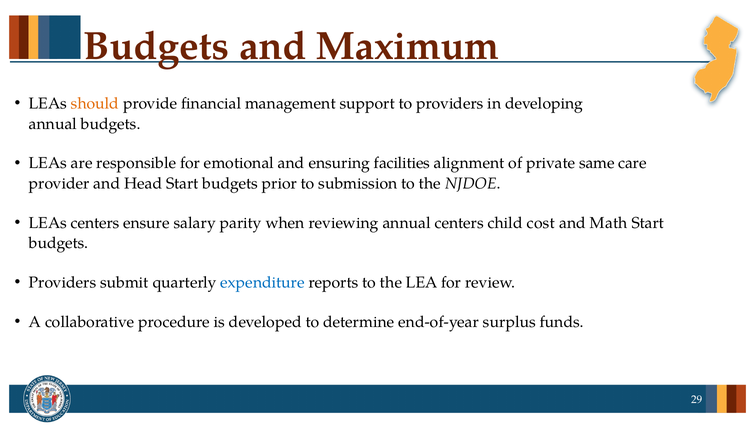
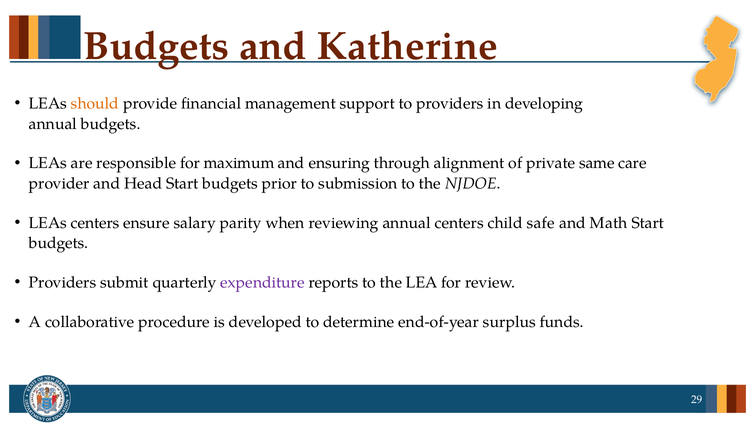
Maximum: Maximum -> Katherine (407, 46)
emotional: emotional -> maximum (239, 163)
facilities: facilities -> through (402, 163)
cost: cost -> safe (541, 223)
expenditure colour: blue -> purple (263, 282)
